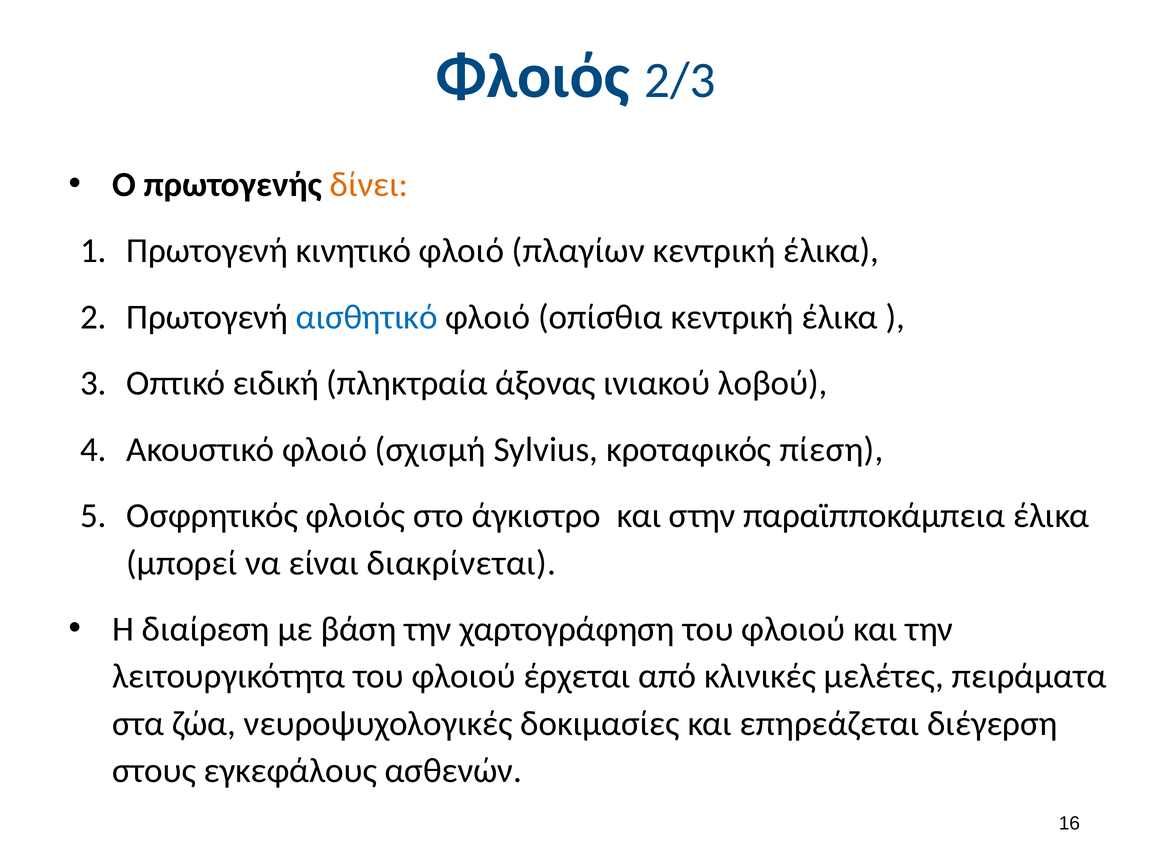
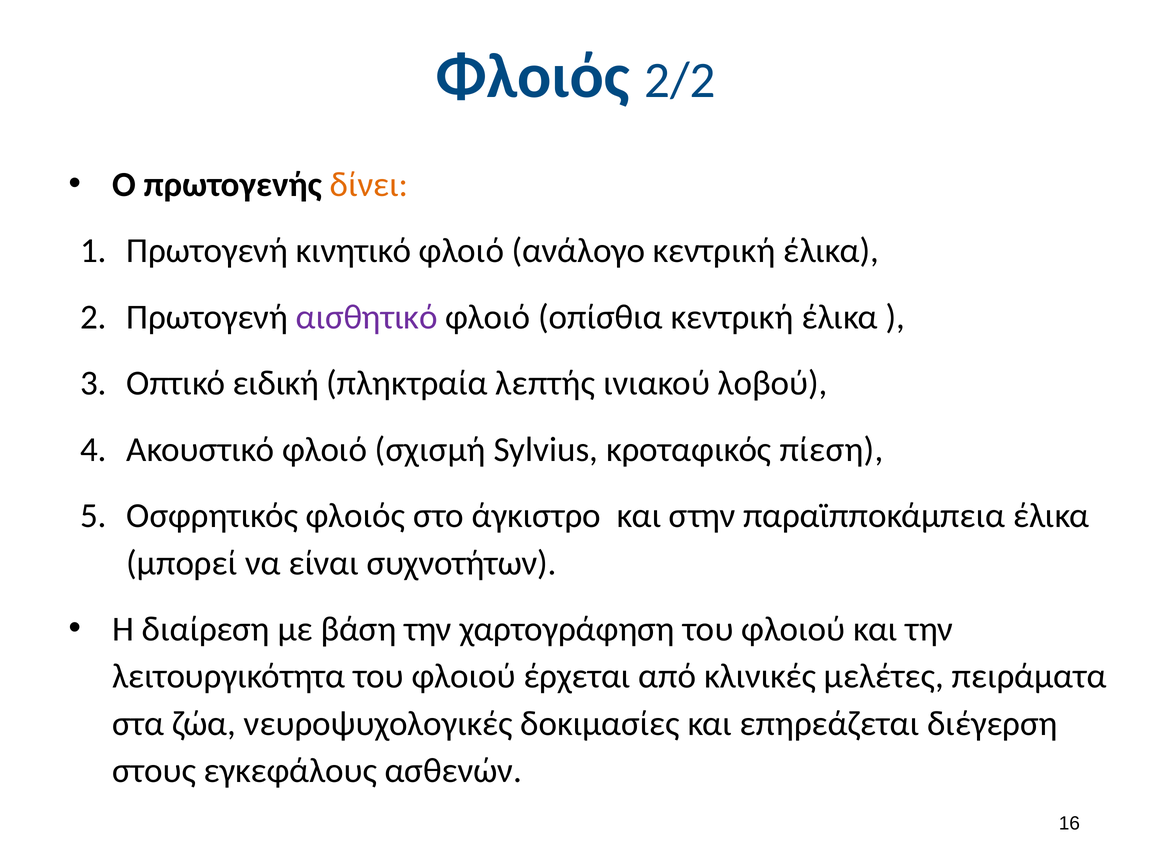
2/3: 2/3 -> 2/2 (680, 80)
πλαγίων: πλαγίων -> ανάλογο (579, 251)
αισθητικό colour: blue -> purple (367, 317)
άξονας: άξονας -> λεπτής (545, 383)
διακρίνεται: διακρίνεται -> συχνοτήτων (462, 563)
